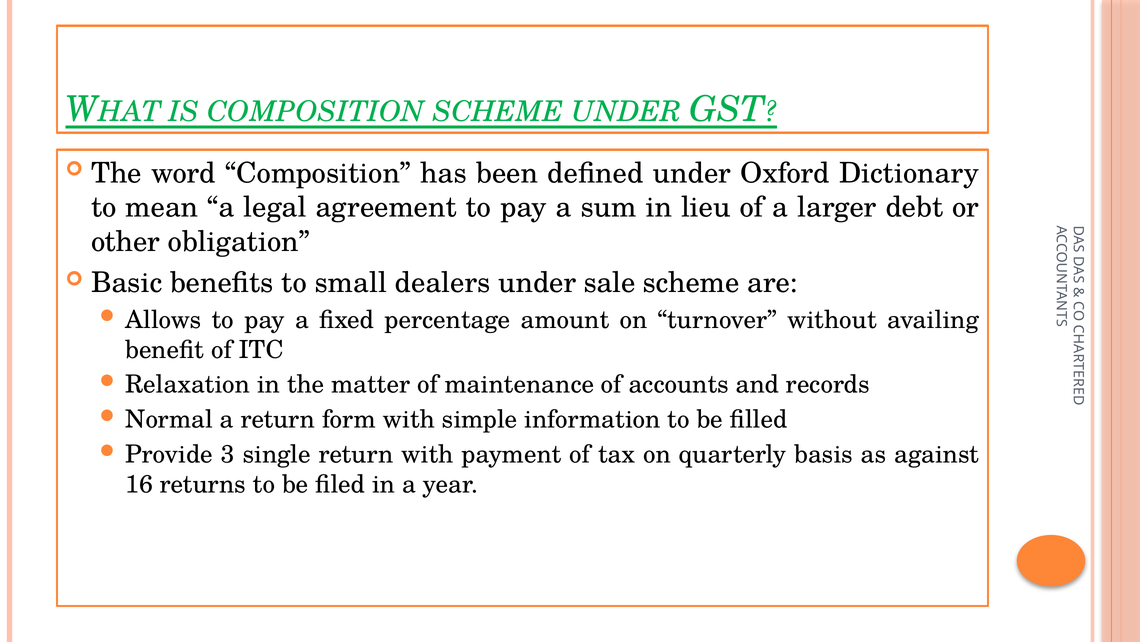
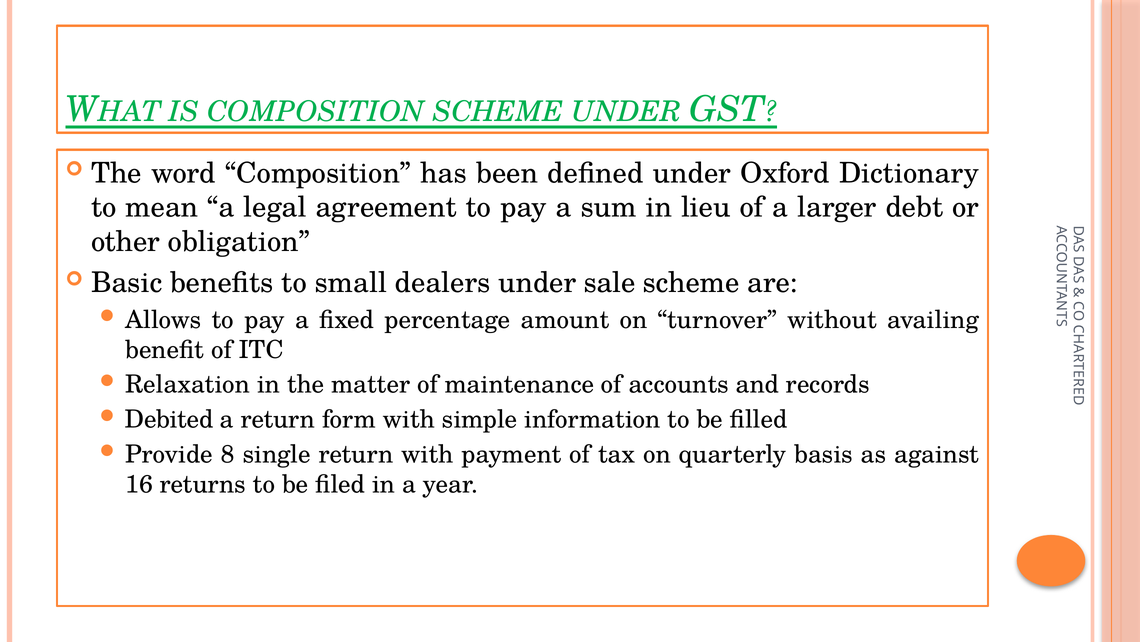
Normal: Normal -> Debited (169, 419)
3: 3 -> 8 (228, 454)
